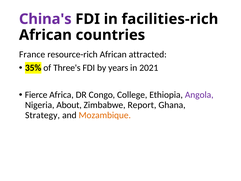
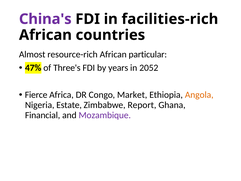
France: France -> Almost (32, 54)
attracted: attracted -> particular (148, 54)
35%: 35% -> 47% (33, 68)
2021: 2021 -> 2052 (149, 68)
College: College -> Market (132, 95)
Angola colour: purple -> orange (199, 95)
About: About -> Estate (69, 105)
Strategy: Strategy -> Financial (43, 115)
Mozambique colour: orange -> purple (105, 115)
